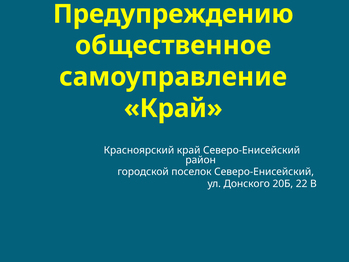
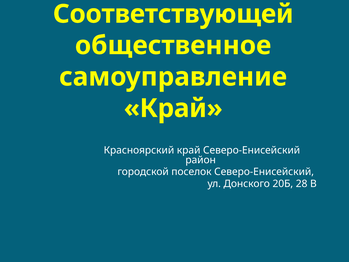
Предупреждению: Предупреждению -> Соответствующей (173, 14)
22: 22 -> 28 (302, 184)
